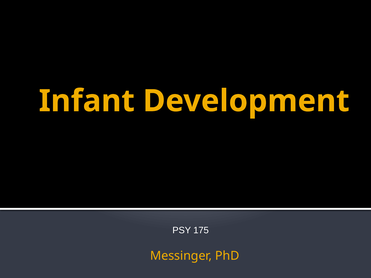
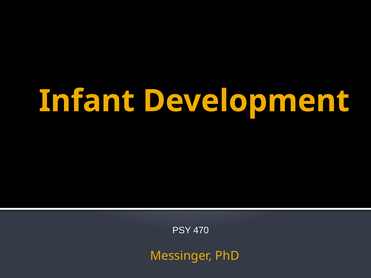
175: 175 -> 470 (201, 231)
